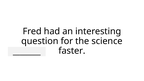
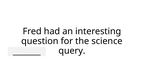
faster: faster -> query (72, 51)
